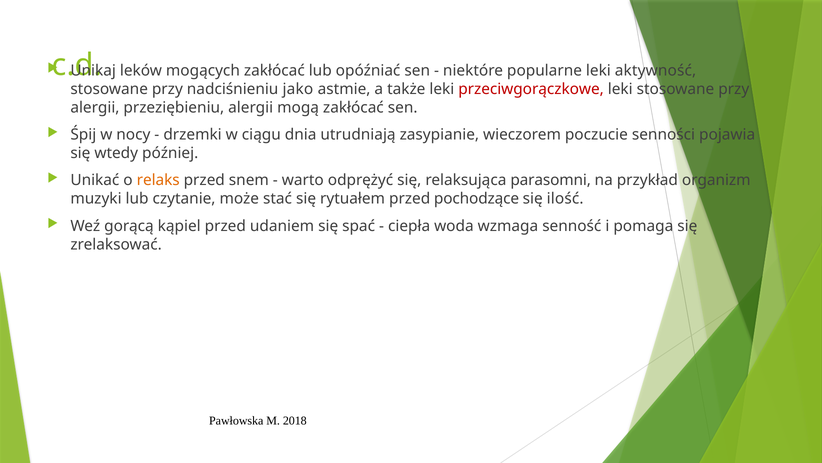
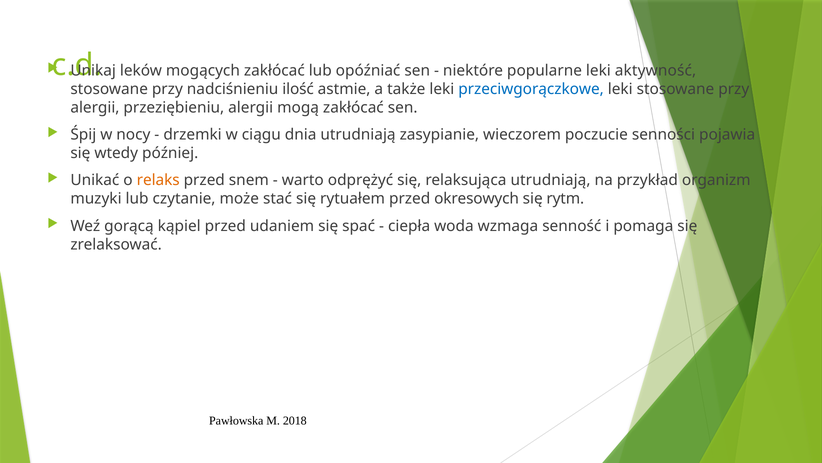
jako: jako -> ilość (298, 89)
przeciwgorączkowe colour: red -> blue (531, 89)
relaksująca parasomni: parasomni -> utrudniają (551, 180)
pochodzące: pochodzące -> okresowych (477, 199)
ilość: ilość -> rytm (565, 199)
